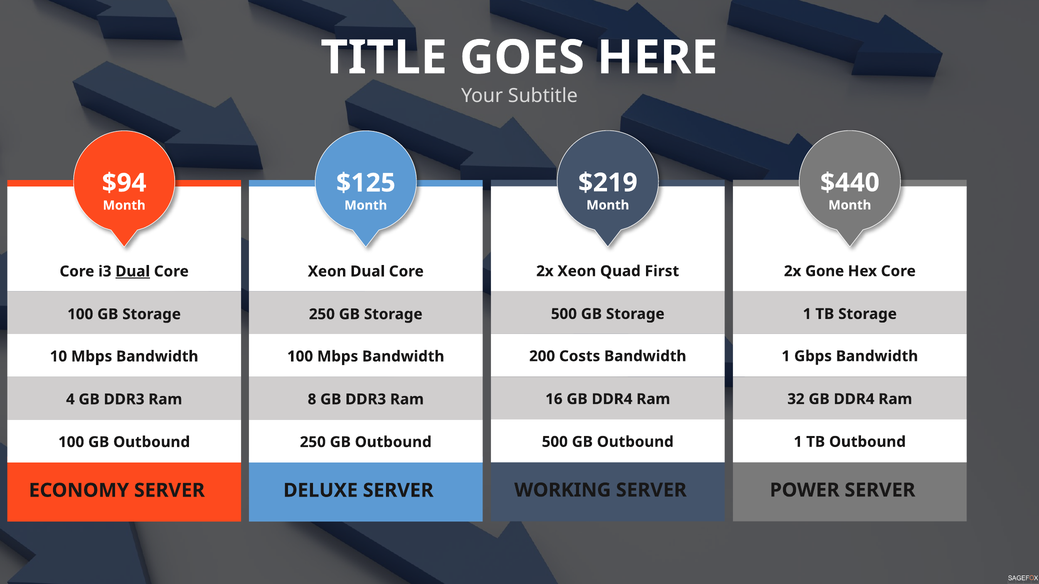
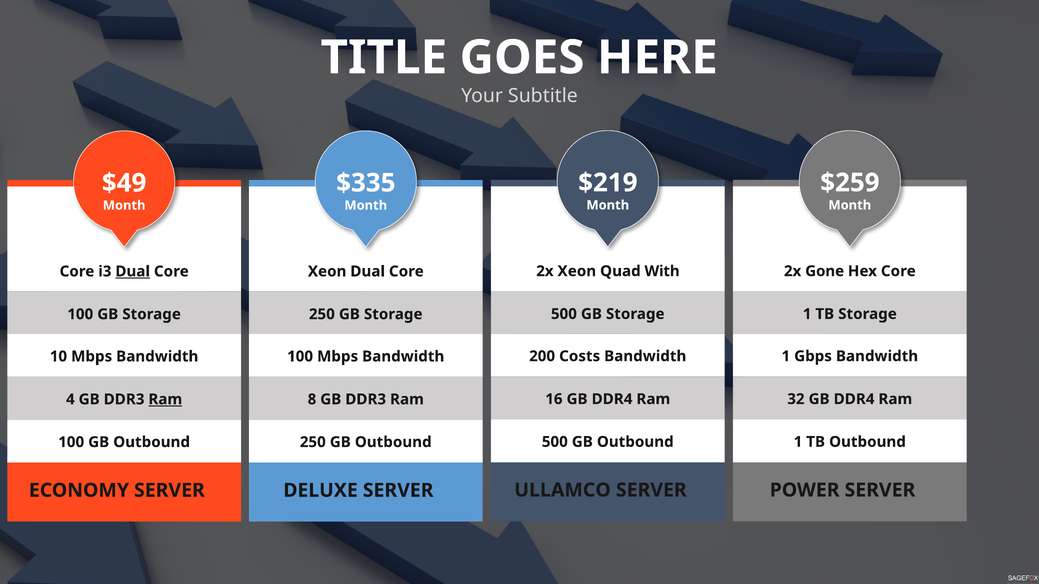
$440: $440 -> $259 (850, 183)
$94: $94 -> $49 (124, 183)
$125: $125 -> $335 (366, 183)
First: First -> With (662, 271)
Ram underline: none -> present (165, 400)
WORKING: WORKING -> ULLAMCO (563, 490)
